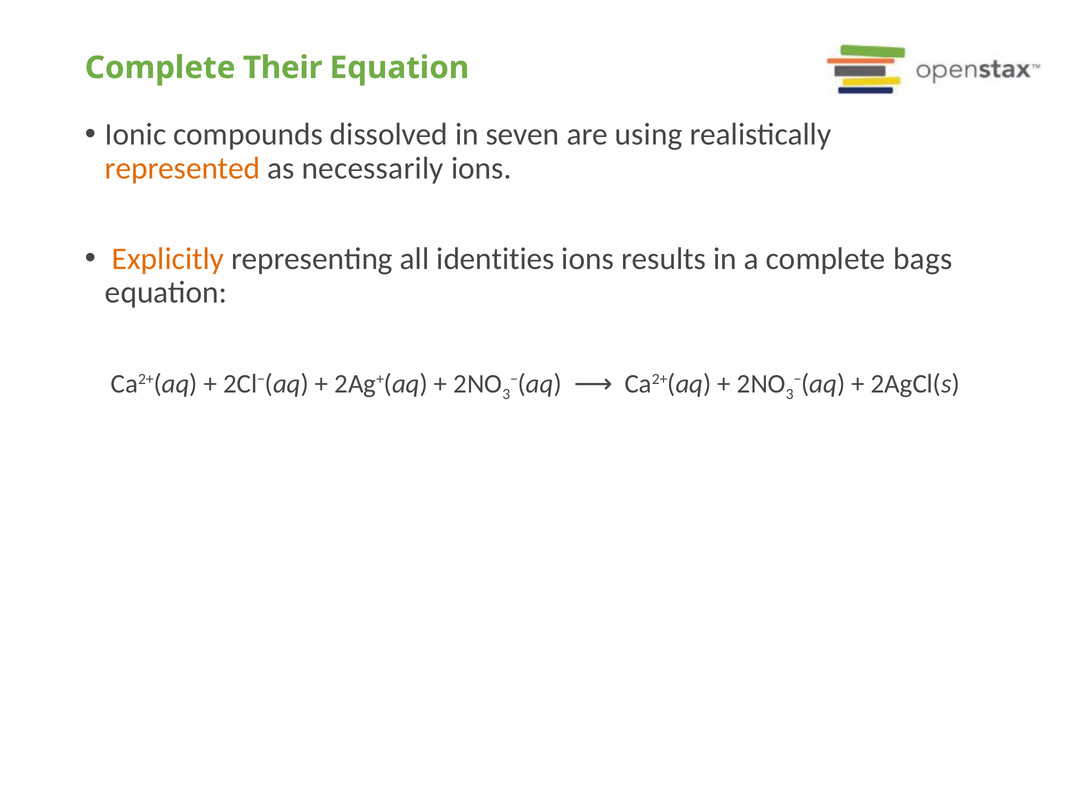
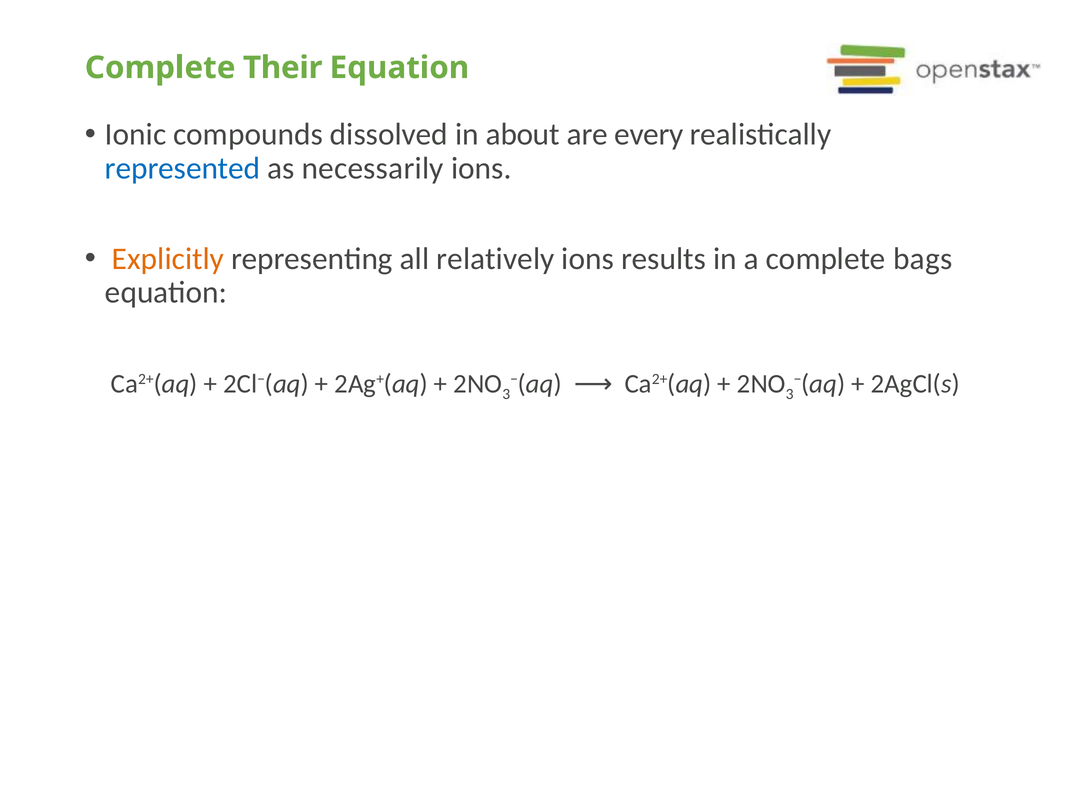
seven: seven -> about (523, 135)
using: using -> every (649, 135)
represented colour: orange -> blue (183, 169)
identities: identities -> relatively (495, 259)
